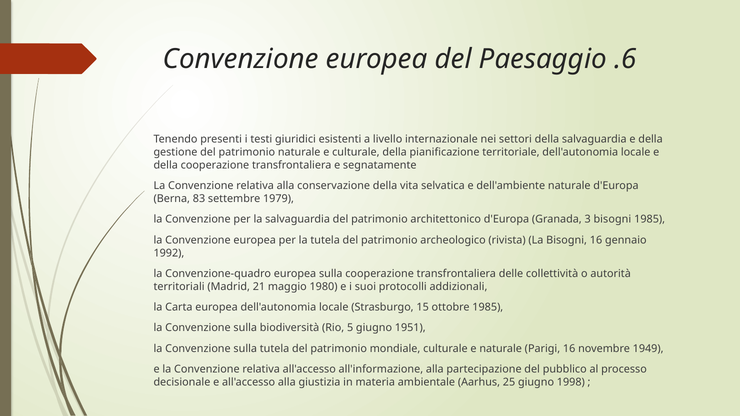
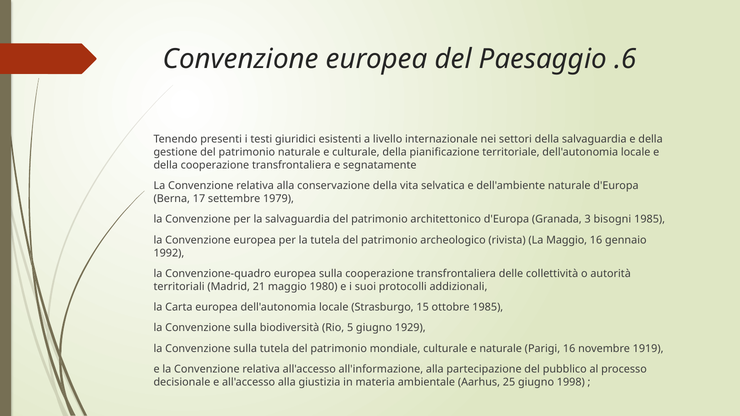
83: 83 -> 17 (199, 199)
La Bisogni: Bisogni -> Maggio (567, 240)
1951: 1951 -> 1929 (410, 328)
1949: 1949 -> 1919 (648, 349)
